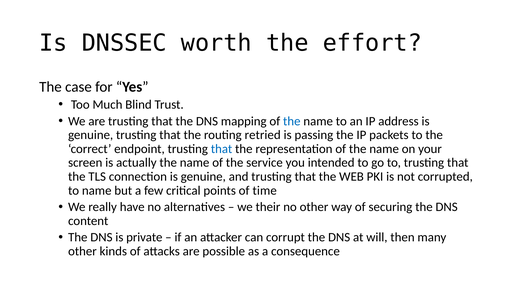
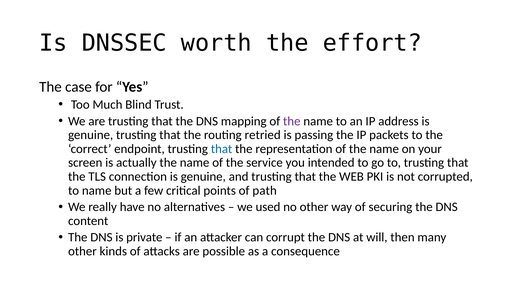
the colour: blue -> purple (292, 121)
time: time -> path (265, 191)
their: their -> used (268, 207)
